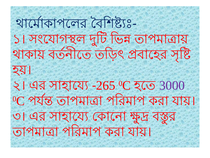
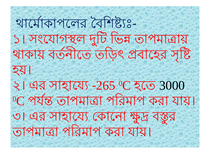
3000 colour: purple -> black (172, 85)
